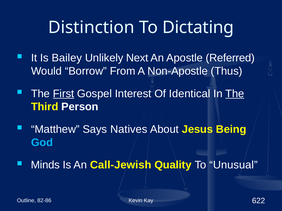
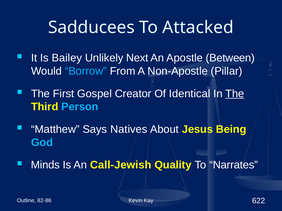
Distinction: Distinction -> Sadducees (91, 27)
Dictating: Dictating -> Attacked (198, 27)
Referred: Referred -> Between (230, 58)
Borrow colour: white -> light blue (86, 71)
Thus: Thus -> Pillar (227, 71)
First underline: present -> none (64, 94)
Interest: Interest -> Creator (133, 94)
Person colour: white -> light blue (80, 107)
Unusual: Unusual -> Narrates (234, 165)
